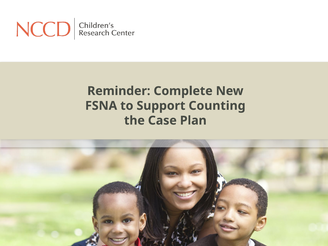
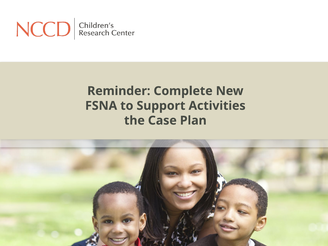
Counting: Counting -> Activities (217, 106)
